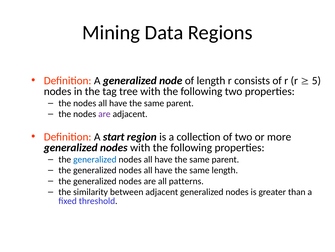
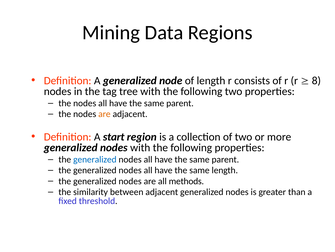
5: 5 -> 8 (316, 80)
are colour: purple -> orange (104, 114)
patterns: patterns -> methods (186, 181)
